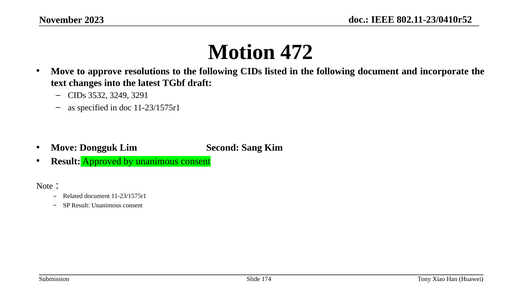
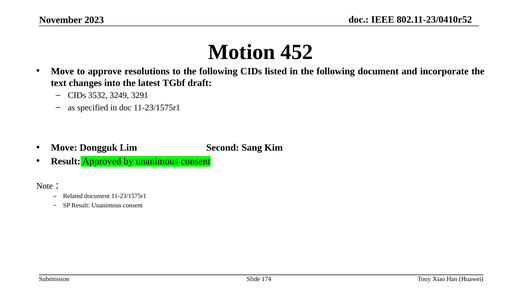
472: 472 -> 452 (297, 52)
